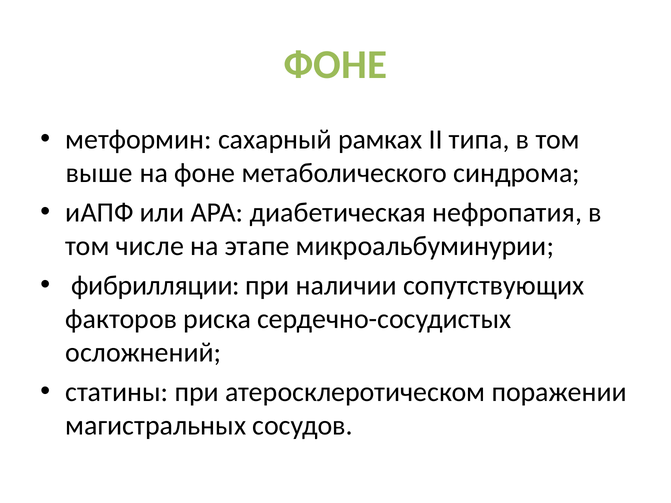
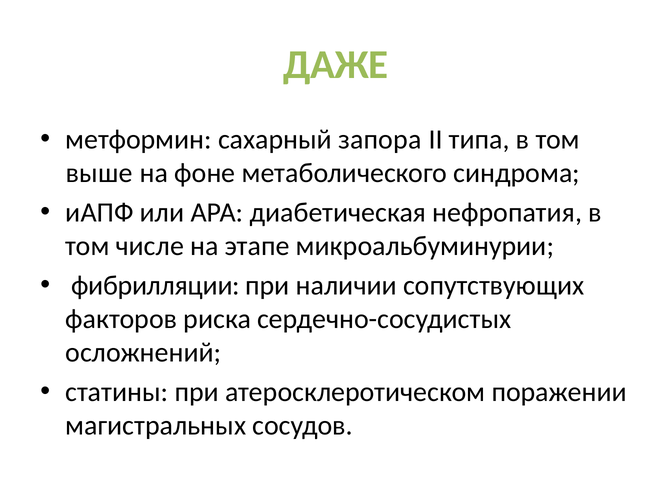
ФОНЕ: ФОНЕ -> ДАЖЕ (336, 65)
рамках: рамках -> запора (380, 140)
